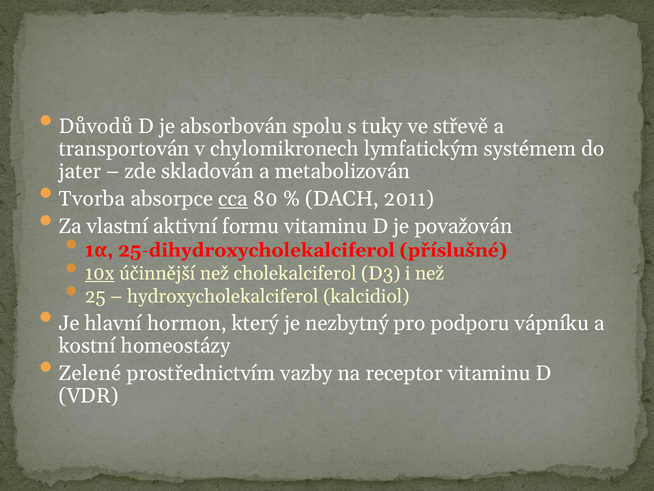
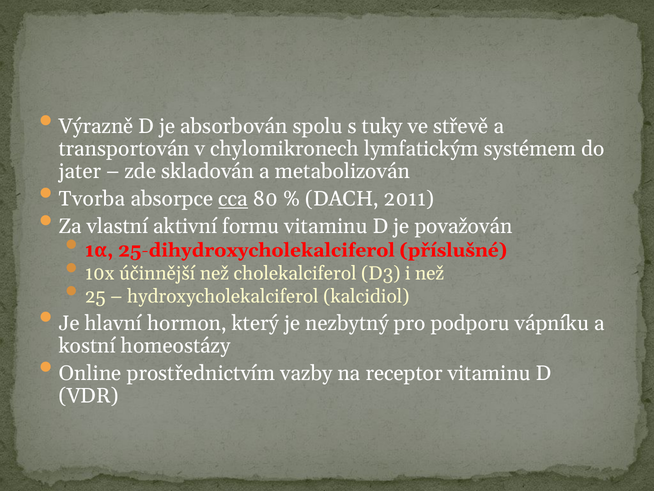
Důvodů: Důvodů -> Výrazně (96, 126)
10x underline: present -> none (100, 273)
Zelené: Zelené -> Online (90, 373)
